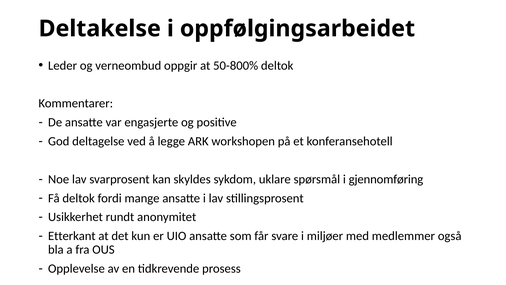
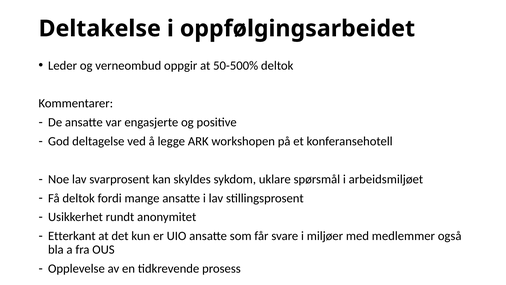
50-800%: 50-800% -> 50-500% (236, 65)
gjennomføring: gjennomføring -> arbeidsmiljøet (386, 179)
